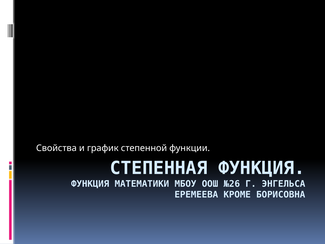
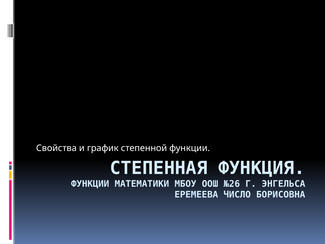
ФУНКЦИЯ: ФУНКЦИЯ -> ФУНКЦИИ (90, 184)
КРОМЕ: КРОМЕ -> ЧИСЛО (237, 195)
